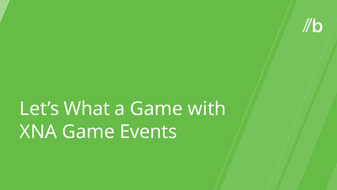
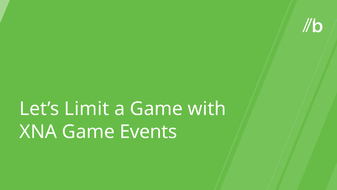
What: What -> Limit (87, 109)
